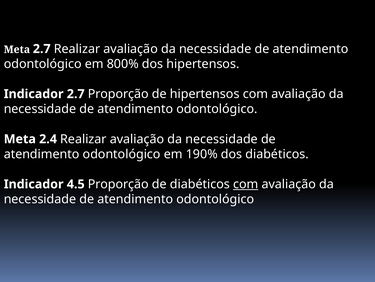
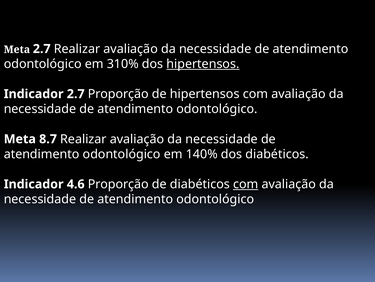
800%: 800% -> 310% (123, 64)
hipertensos underline: none -> present (203, 64)
2.4: 2.4 -> 8.7 (48, 139)
190%: 190% -> 140% (202, 154)
4.5: 4.5 -> 4.6 (76, 184)
